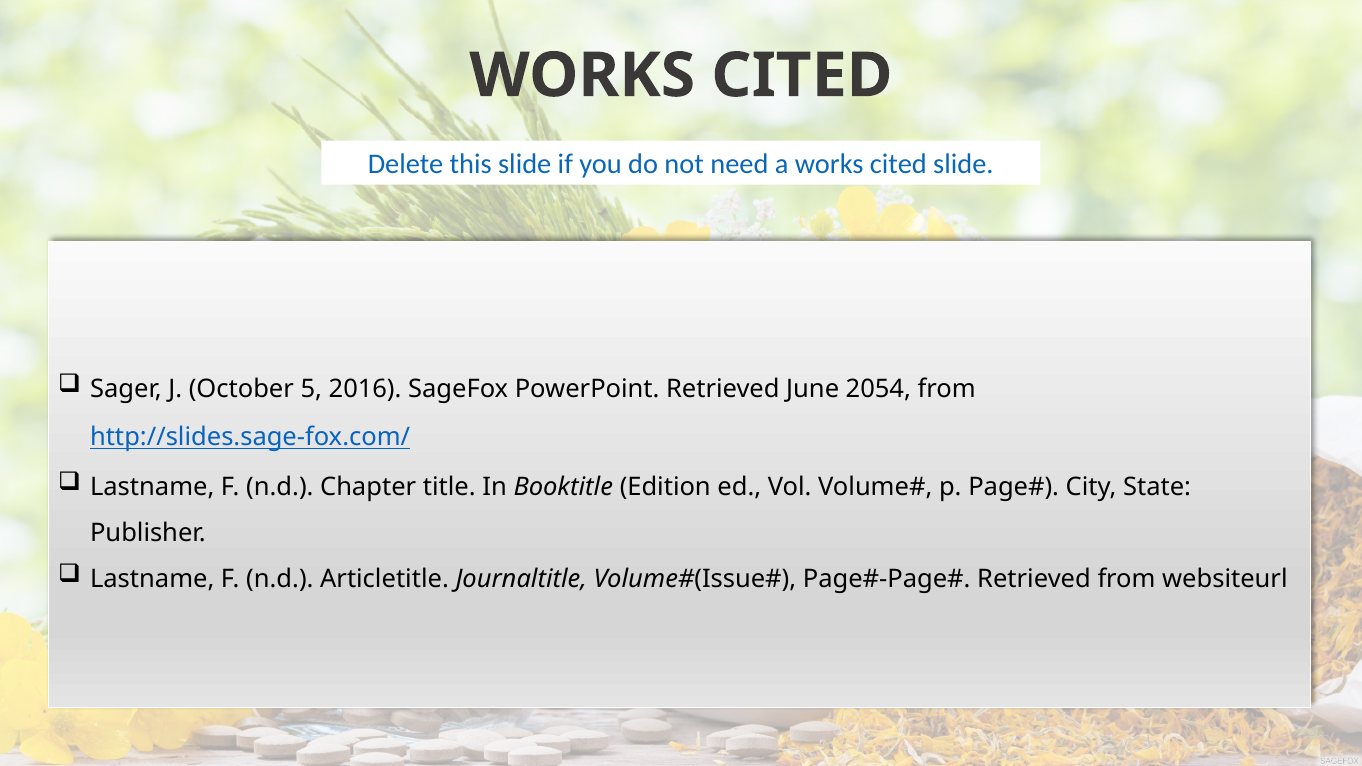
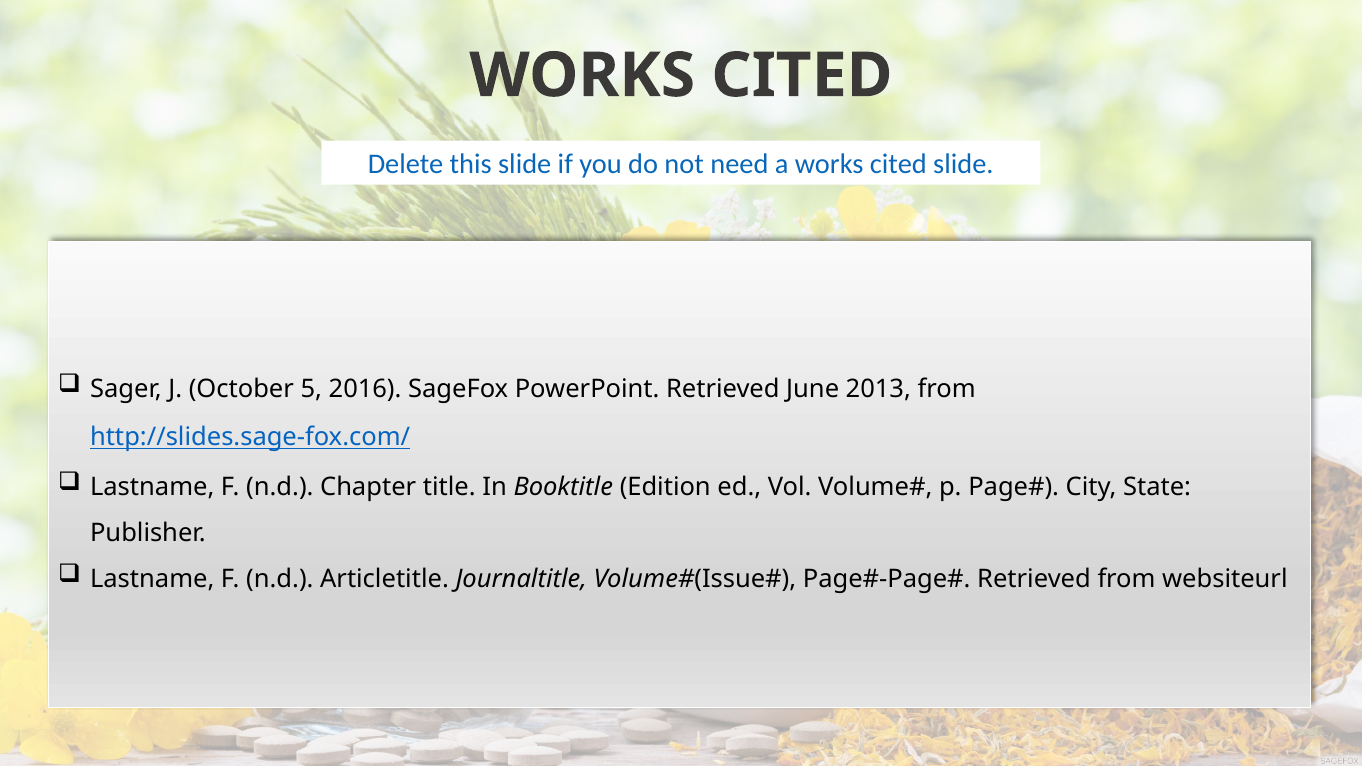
2054: 2054 -> 2013 (878, 389)
